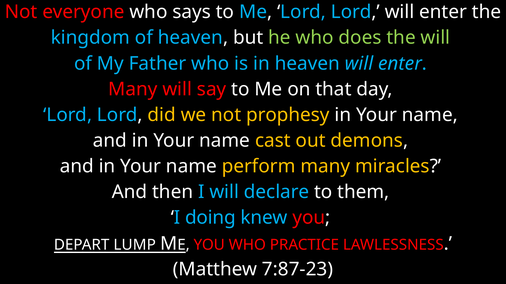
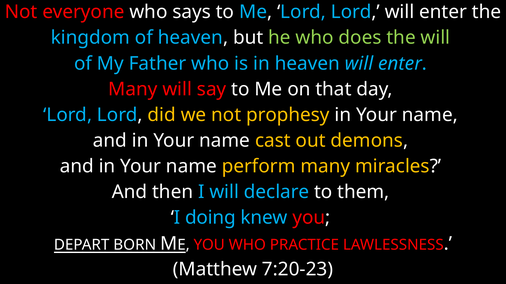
LUMP: LUMP -> BORN (135, 245)
7:87-23: 7:87-23 -> 7:20-23 (298, 270)
